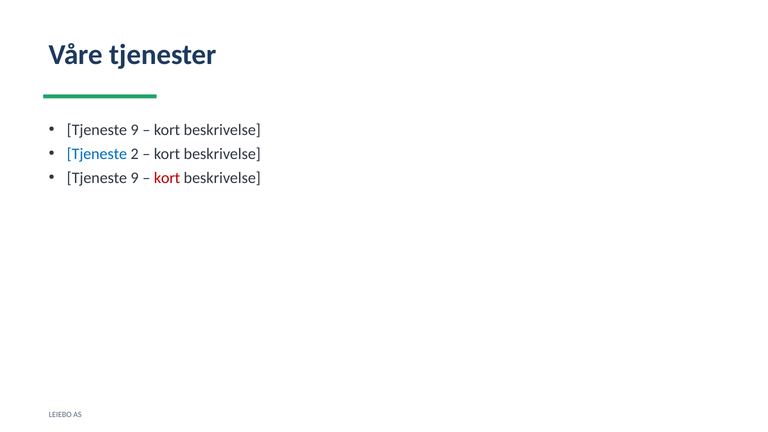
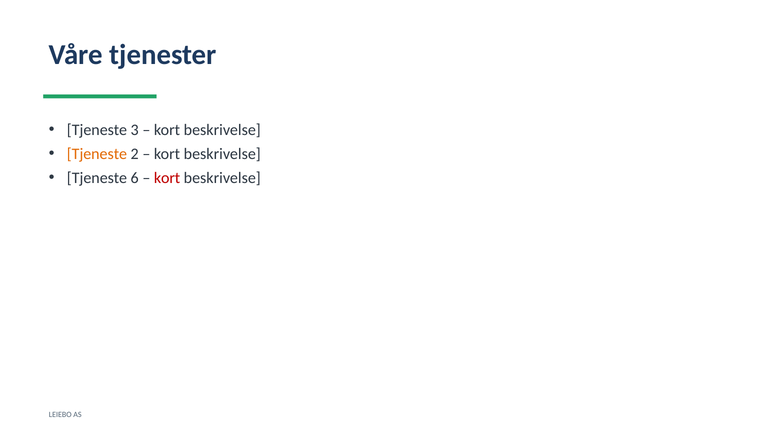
9: 9 -> 3 (135, 130)
Tjeneste colour: blue -> orange (97, 154)
9: 9 -> 6 (135, 178)
